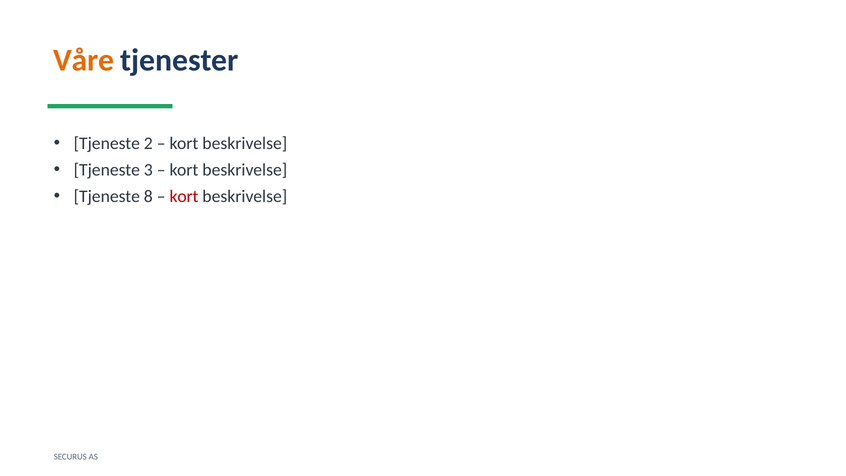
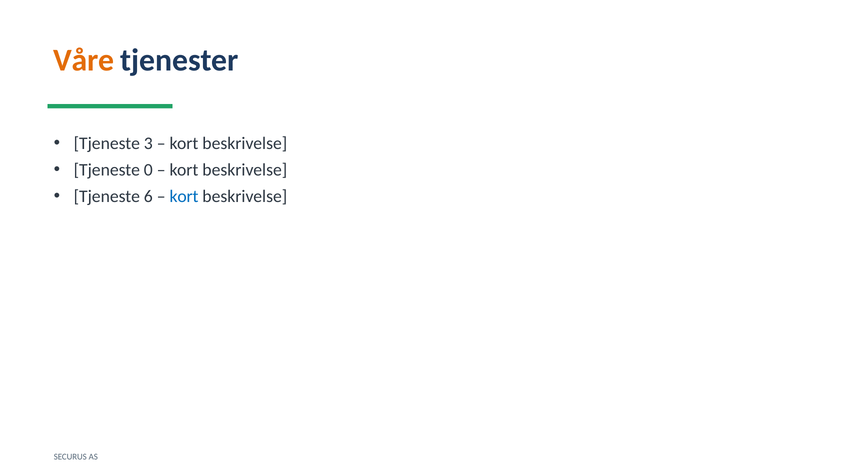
2: 2 -> 3 (148, 143)
3: 3 -> 0 (148, 170)
8: 8 -> 6 (148, 196)
kort colour: red -> blue (184, 196)
